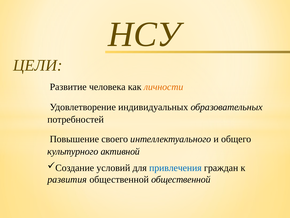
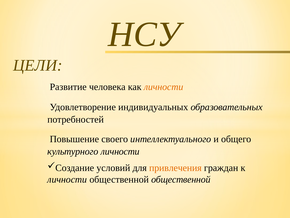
культурного активной: активной -> личности (120, 151)
привлечения colour: blue -> orange (175, 168)
развития: развития -> личности (67, 179)
